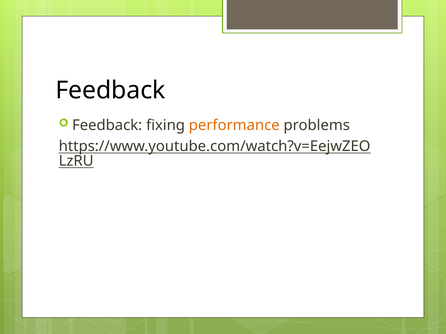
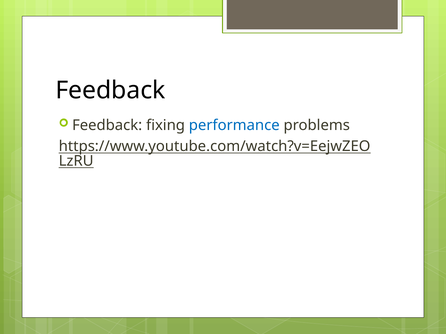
performance colour: orange -> blue (234, 126)
